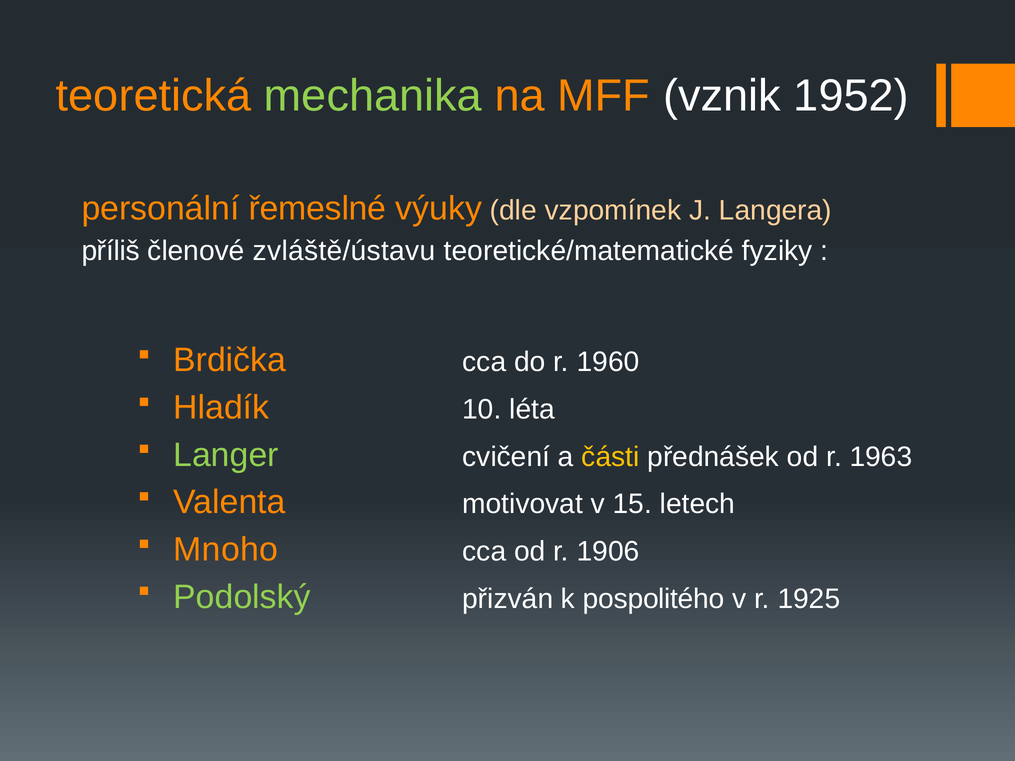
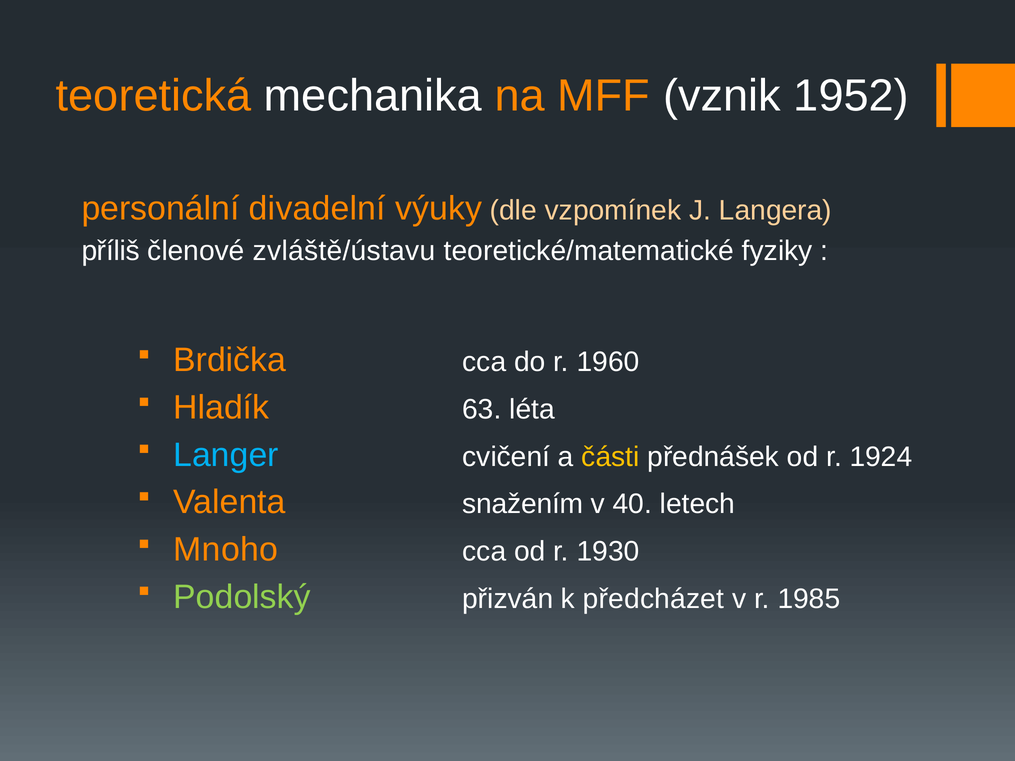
mechanika colour: light green -> white (373, 96)
řemeslné: řemeslné -> divadelní (317, 208)
10: 10 -> 63 (482, 410)
Langer colour: light green -> light blue (226, 455)
1963: 1963 -> 1924 (881, 457)
motivovat: motivovat -> snažením (523, 504)
15: 15 -> 40 (632, 504)
1906: 1906 -> 1930 (608, 552)
pospolitého: pospolitého -> předcházet (654, 599)
1925: 1925 -> 1985 (809, 599)
